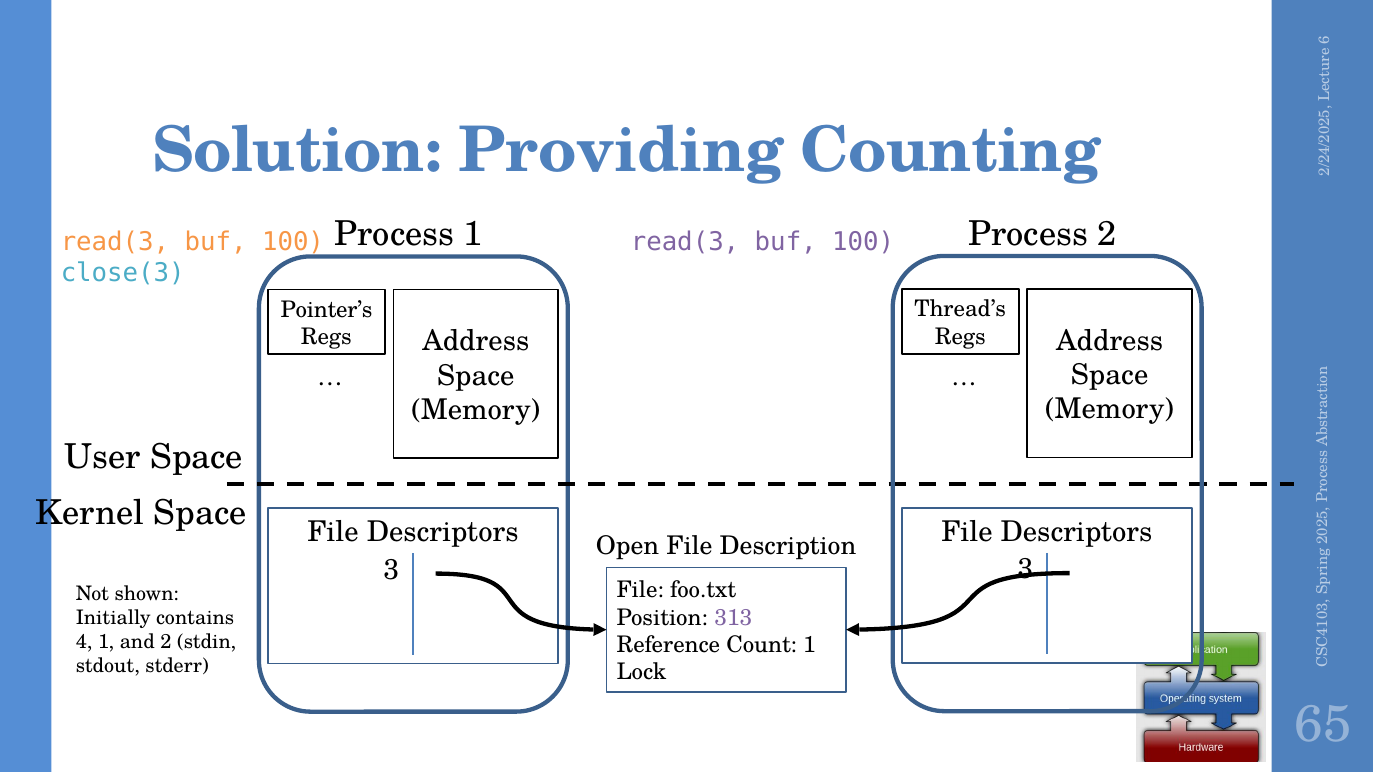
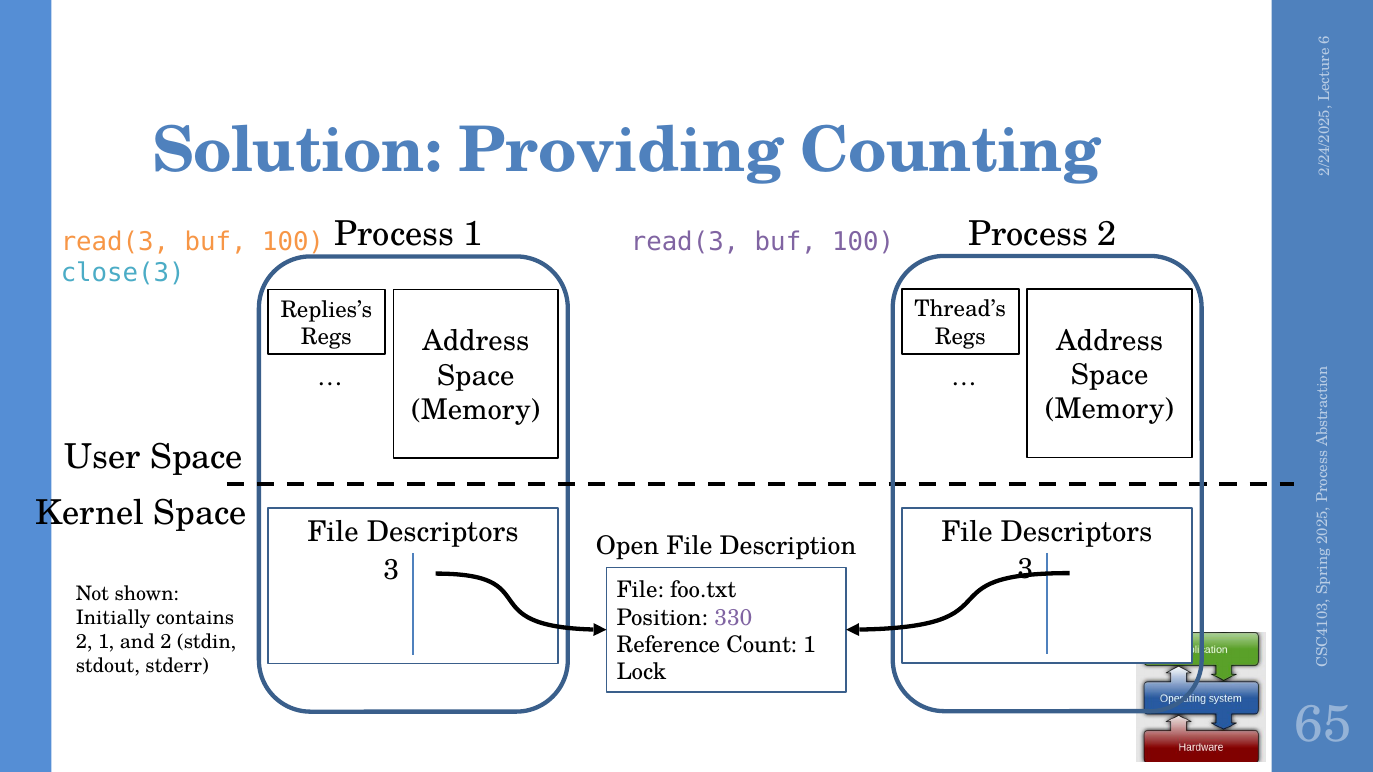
Pointer’s: Pointer’s -> Replies’s (326, 310)
313: 313 -> 330 (733, 618)
4: 4 -> 2 (84, 643)
